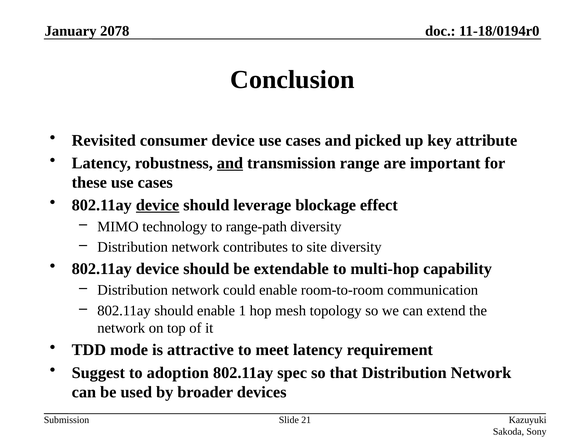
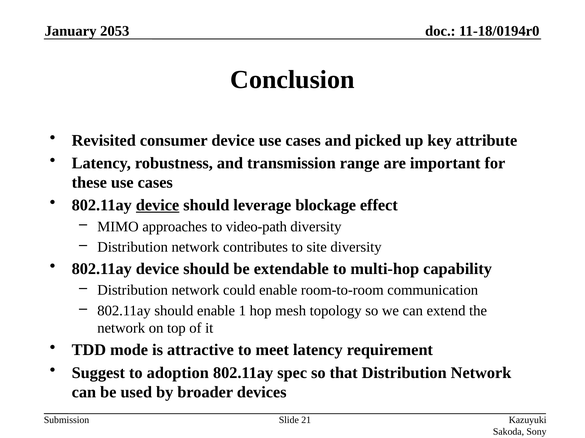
2078: 2078 -> 2053 (115, 31)
and underline: present -> none (230, 163)
technology: technology -> approaches (175, 227)
range-path: range-path -> video-path (256, 227)
